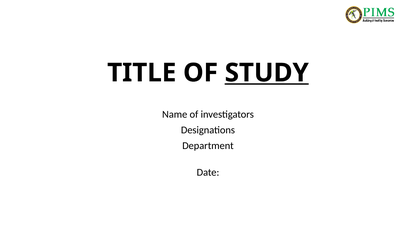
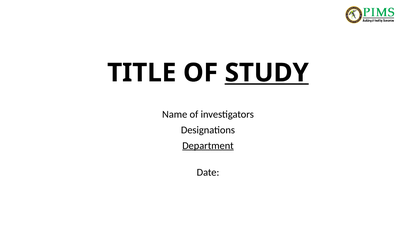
Department underline: none -> present (208, 146)
